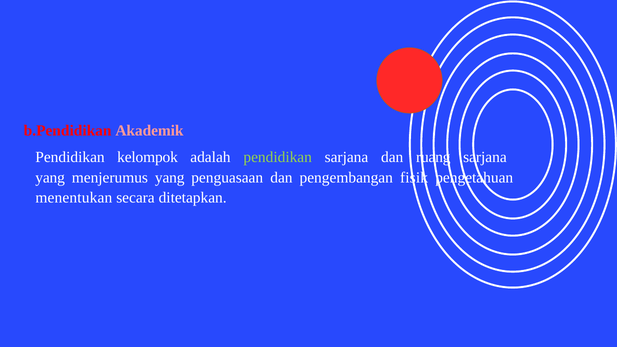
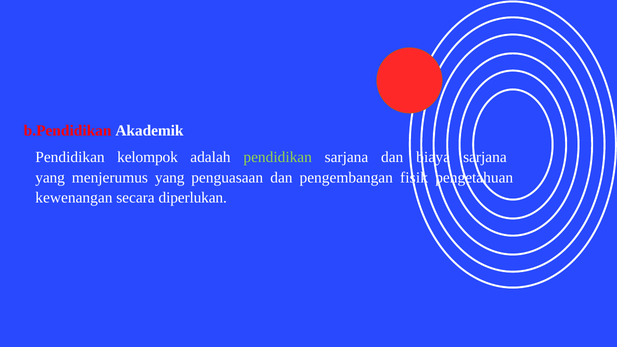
Akademik colour: pink -> white (149, 130)
ruang: ruang -> biaya (433, 157)
menentukan: menentukan -> kewenangan (74, 198)
ditetapkan: ditetapkan -> diperlukan (193, 198)
